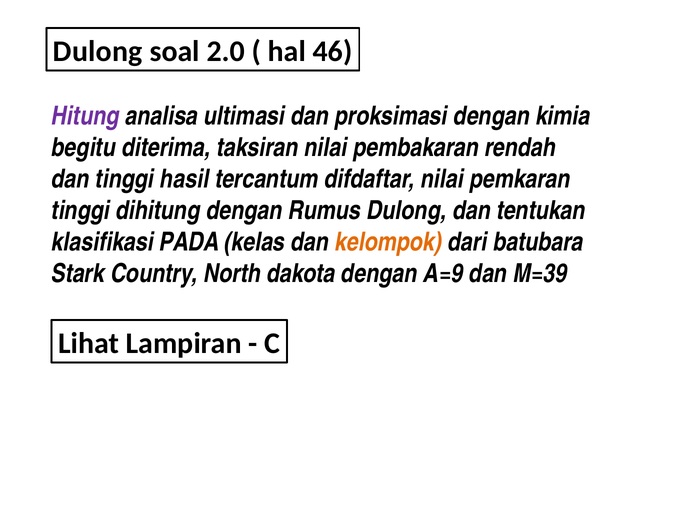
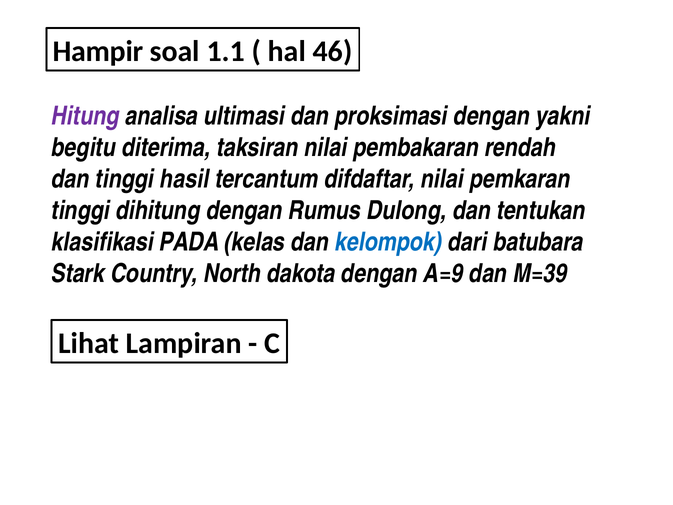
Dulong: Dulong -> Hampir (98, 51)
2.0: 2.0 -> 1.1 (226, 51)
kimia: kimia -> yakni (563, 116)
kelompok colour: orange -> blue (388, 242)
